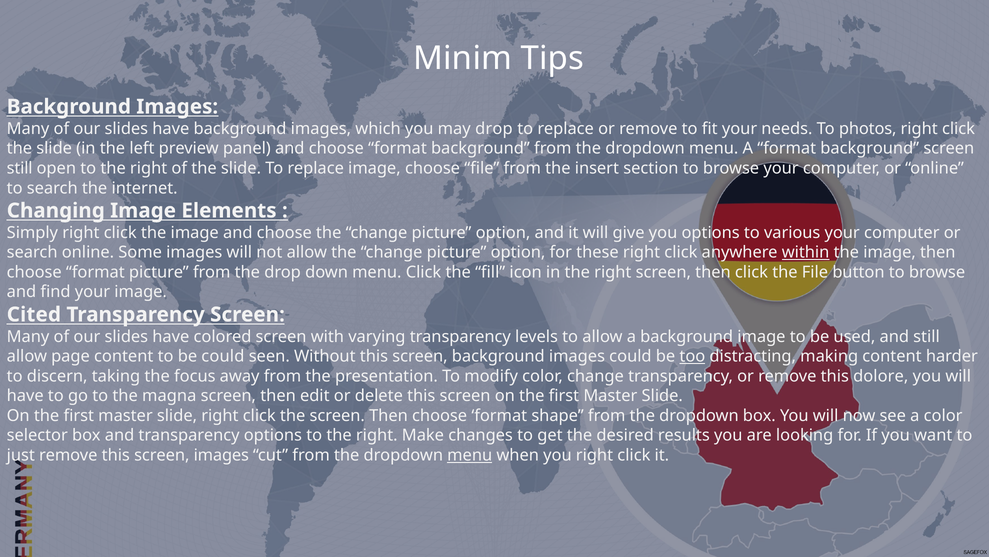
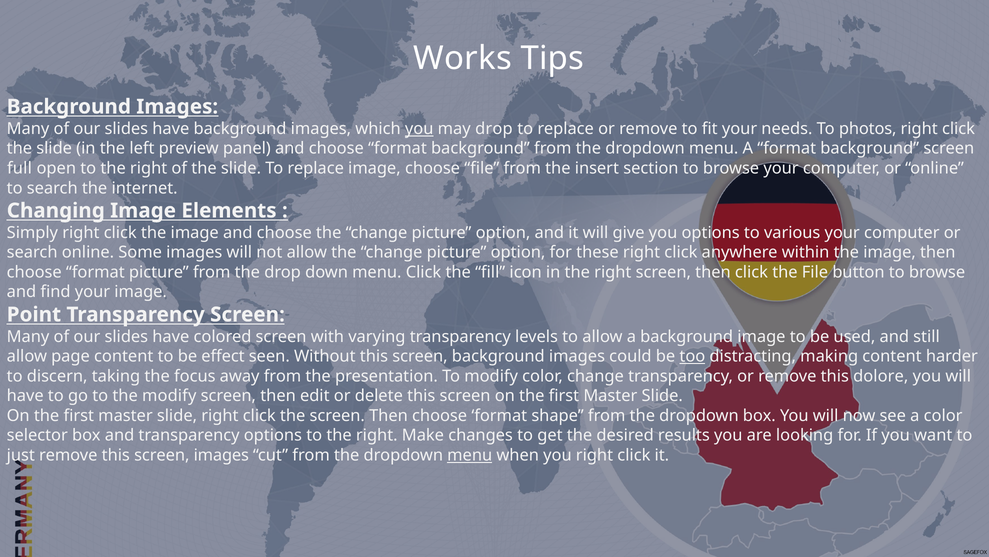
Minim: Minim -> Works (463, 58)
you underline: none -> present (419, 129)
still: still -> full (19, 168)
within underline: present -> none (806, 252)
Cited: Cited -> Point (34, 314)
be could: could -> effect (223, 356)
the magna: magna -> modify (169, 395)
